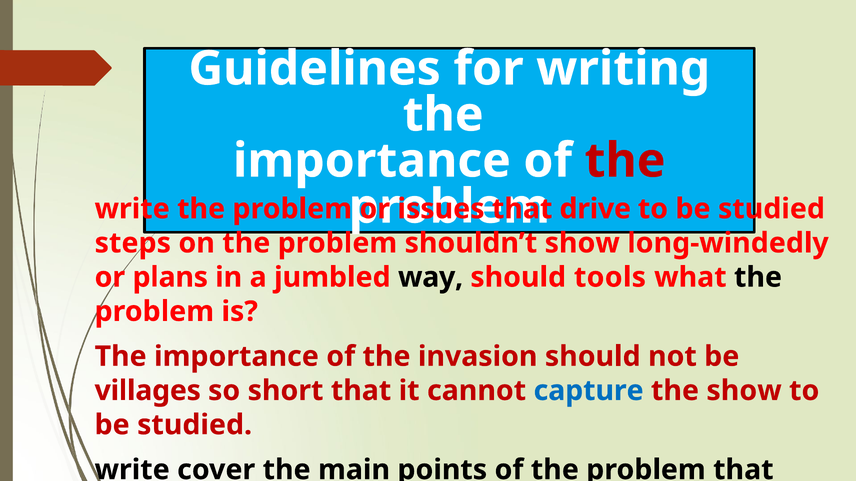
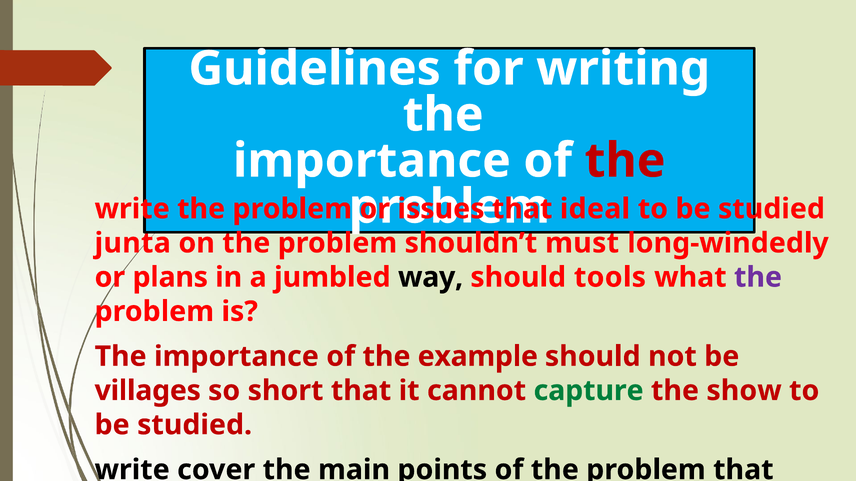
drive: drive -> ideal (595, 209)
steps: steps -> junta (133, 243)
shouldn’t show: show -> must (582, 243)
the colour: black -> purple (758, 278)
invasion: invasion -> example (478, 357)
capture colour: blue -> green (589, 391)
